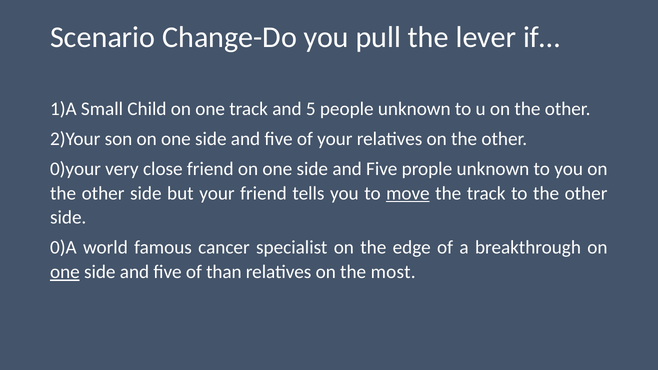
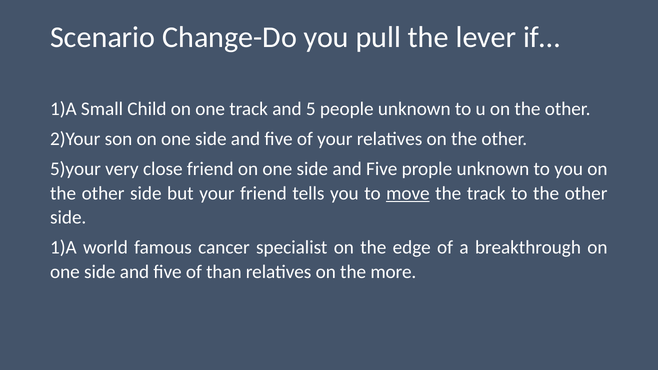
0)your: 0)your -> 5)your (75, 169)
0)A: 0)A -> 1)A (63, 248)
one underline: present -> none (65, 272)
most: most -> more (393, 272)
